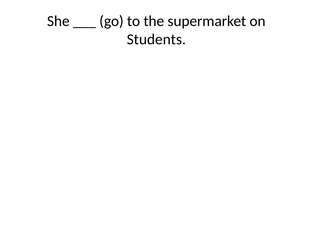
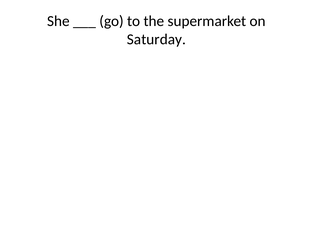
Students: Students -> Saturday (156, 39)
